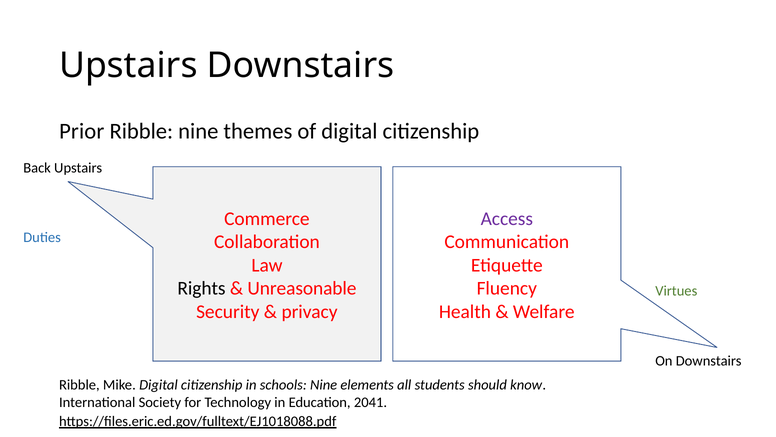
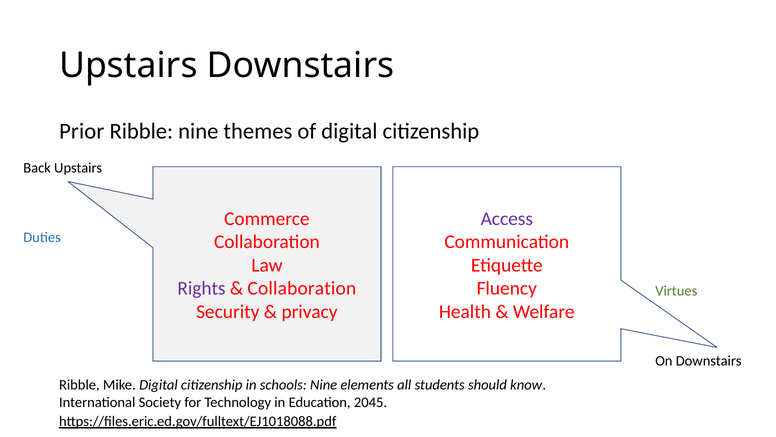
Rights colour: black -> purple (201, 288)
Unreasonable: Unreasonable -> Collaboration (302, 288)
2041: 2041 -> 2045 (371, 402)
